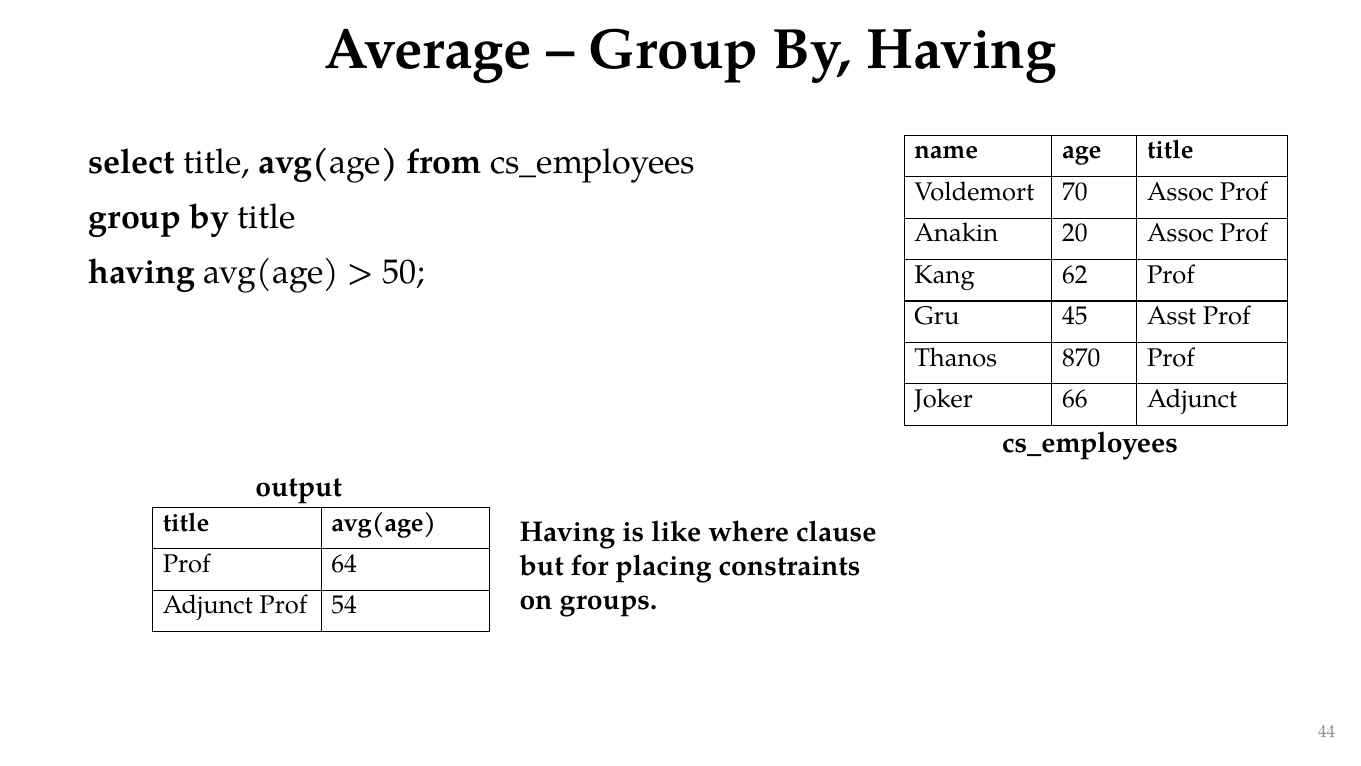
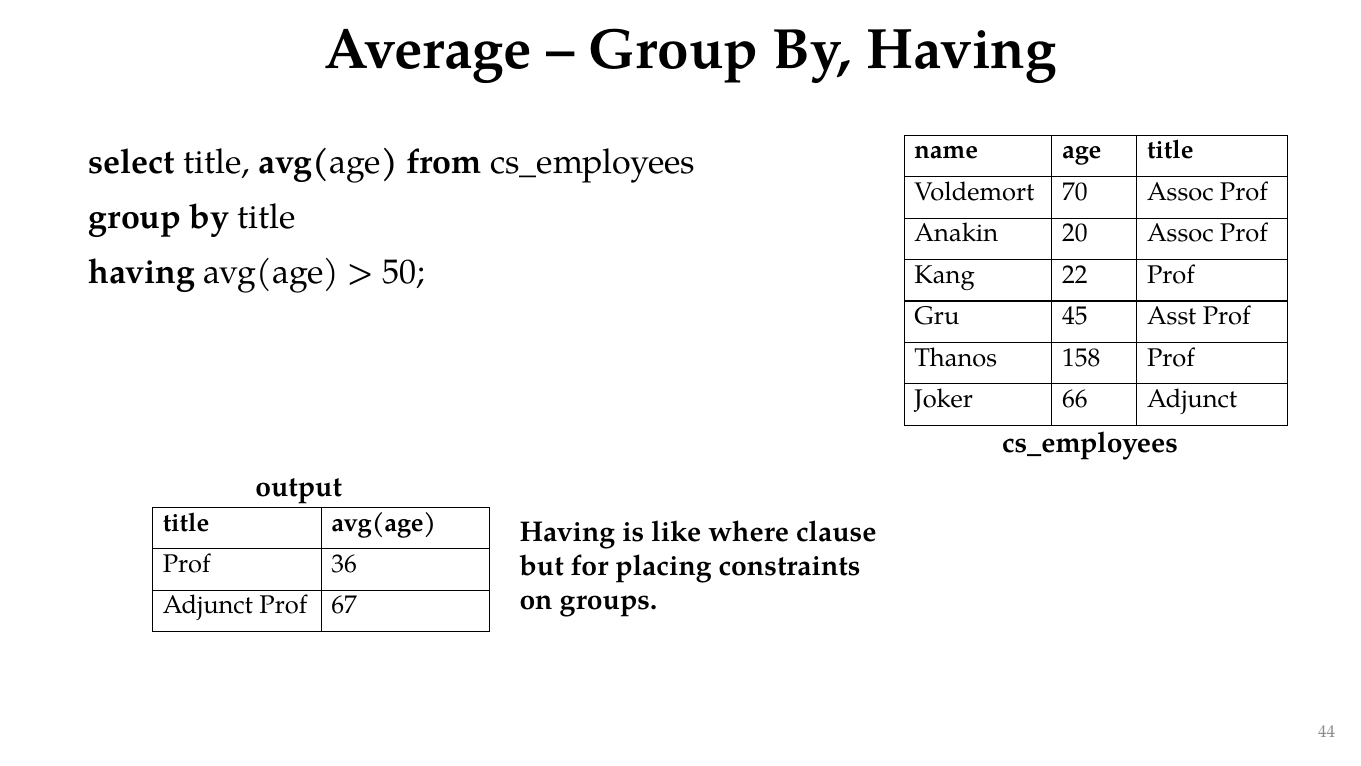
62: 62 -> 22 (1075, 275)
870: 870 -> 158 (1081, 357)
64: 64 -> 36 (344, 564)
54: 54 -> 67 (344, 605)
